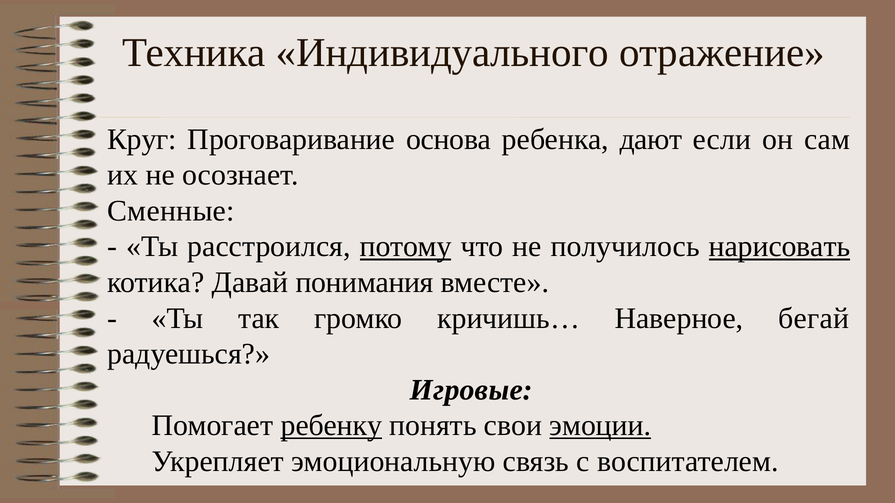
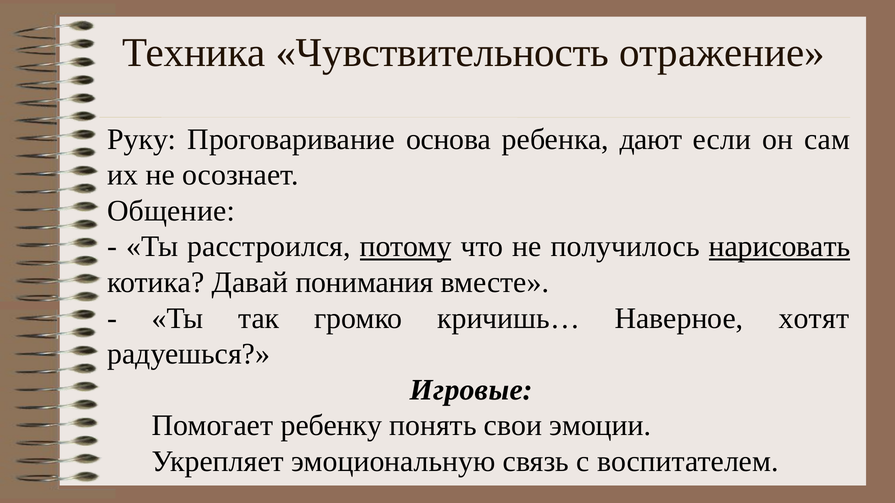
Индивидуального: Индивидуального -> Чувствительность (442, 53)
Круг: Круг -> Руку (142, 139)
Сменные: Сменные -> Общение (171, 211)
бегай: бегай -> хотят (814, 318)
ребенку underline: present -> none (331, 426)
эмоции underline: present -> none (600, 426)
